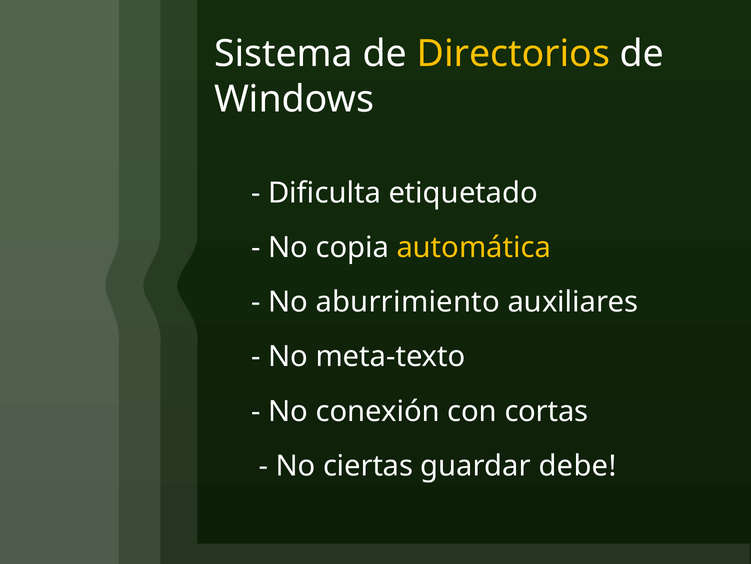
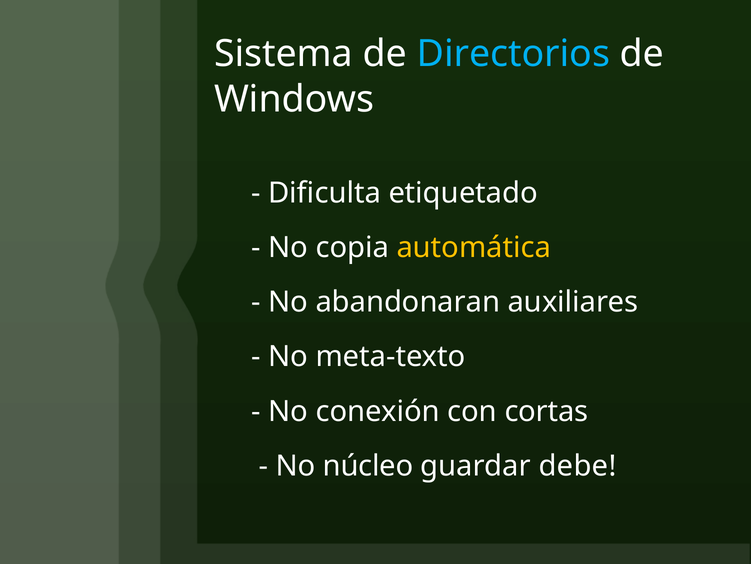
Directorios colour: yellow -> light blue (513, 54)
aburrimiento: aburrimiento -> abandonaran (408, 302)
ciertas: ciertas -> núcleo (368, 465)
